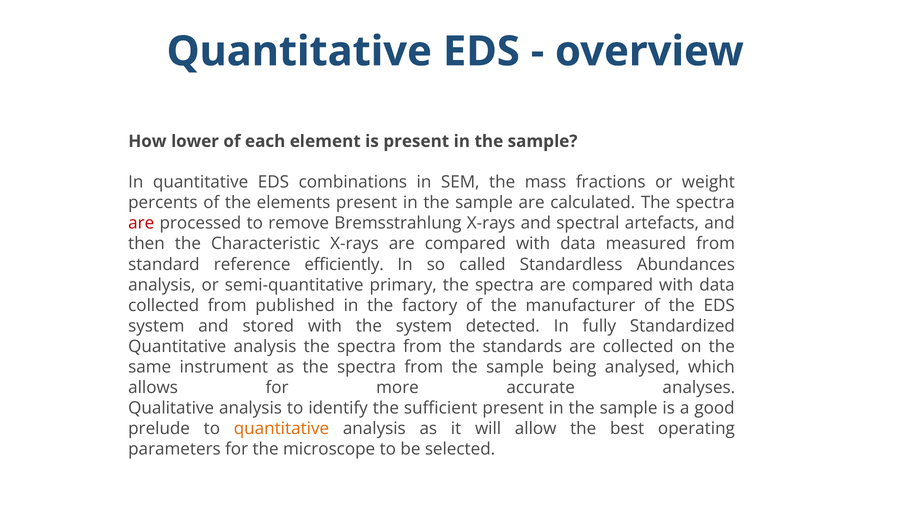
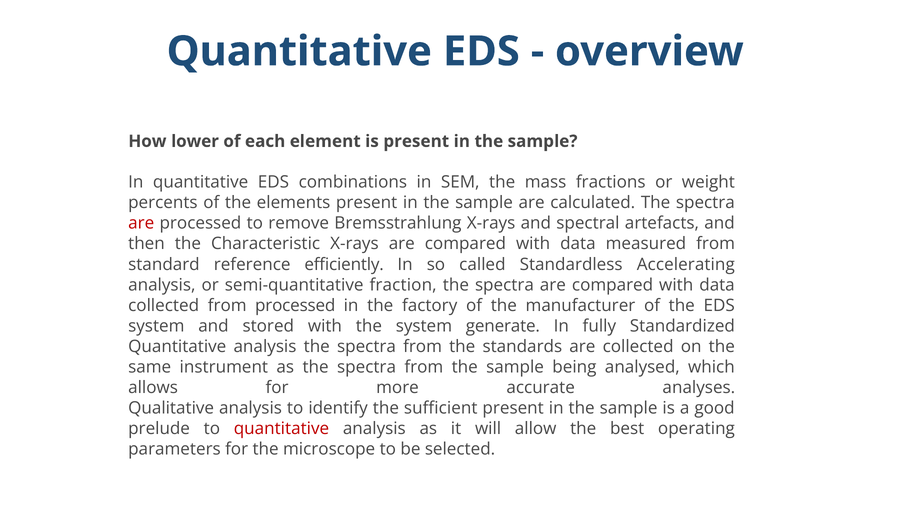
Abundances: Abundances -> Accelerating (686, 264)
primary: primary -> fraction (403, 285)
from published: published -> processed (295, 305)
detected: detected -> generate (503, 326)
quantitative colour: orange -> red (281, 428)
